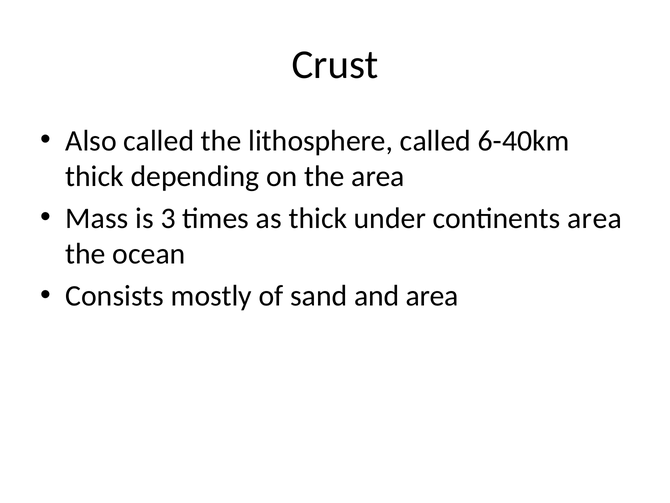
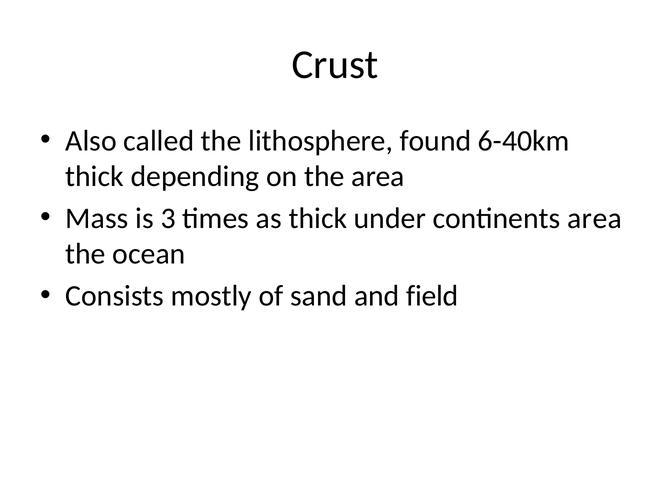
lithosphere called: called -> found (436, 141)
and area: area -> field (432, 295)
